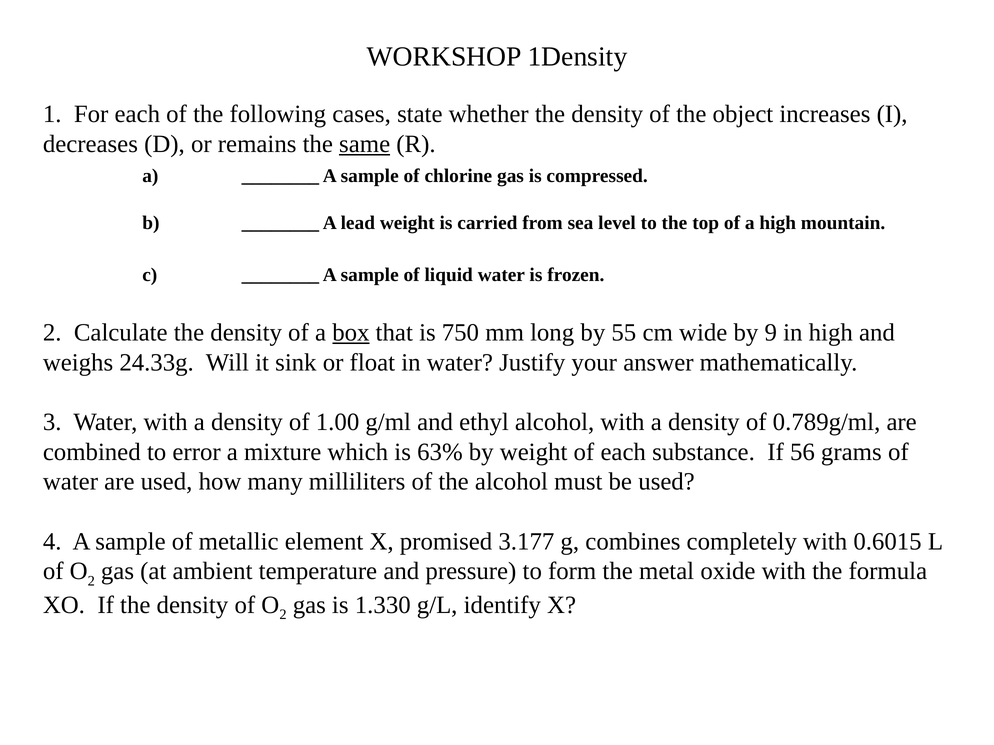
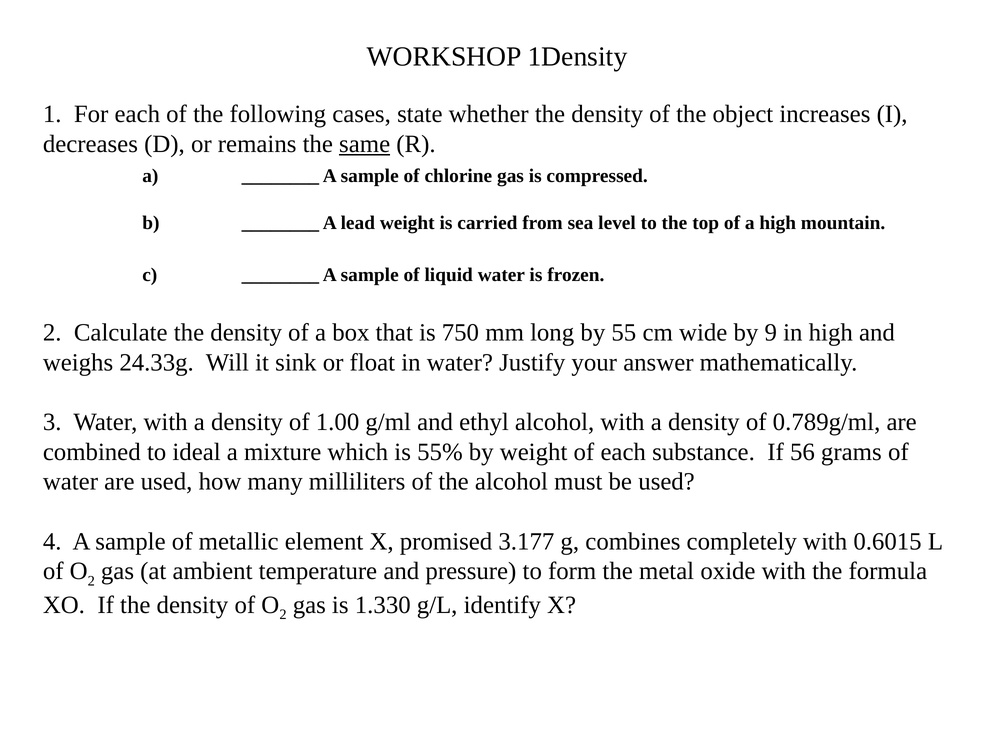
box underline: present -> none (351, 333)
error: error -> ideal (197, 452)
63%: 63% -> 55% (440, 452)
